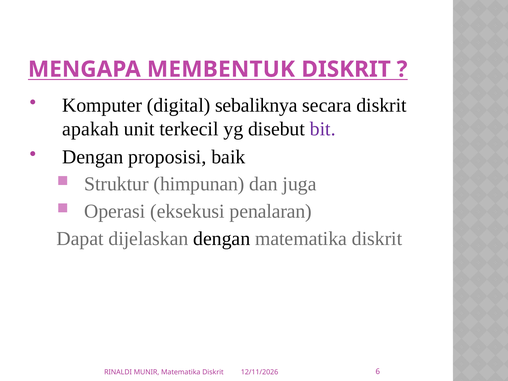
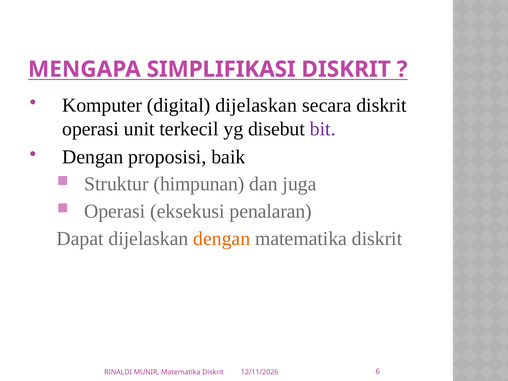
MEMBENTUK: MEMBENTUK -> SIMPLIFIKASI (221, 69)
digital sebaliknya: sebaliknya -> dijelaskan (256, 105)
apakah: apakah -> operasi (91, 129)
dengan colour: black -> orange (222, 239)
